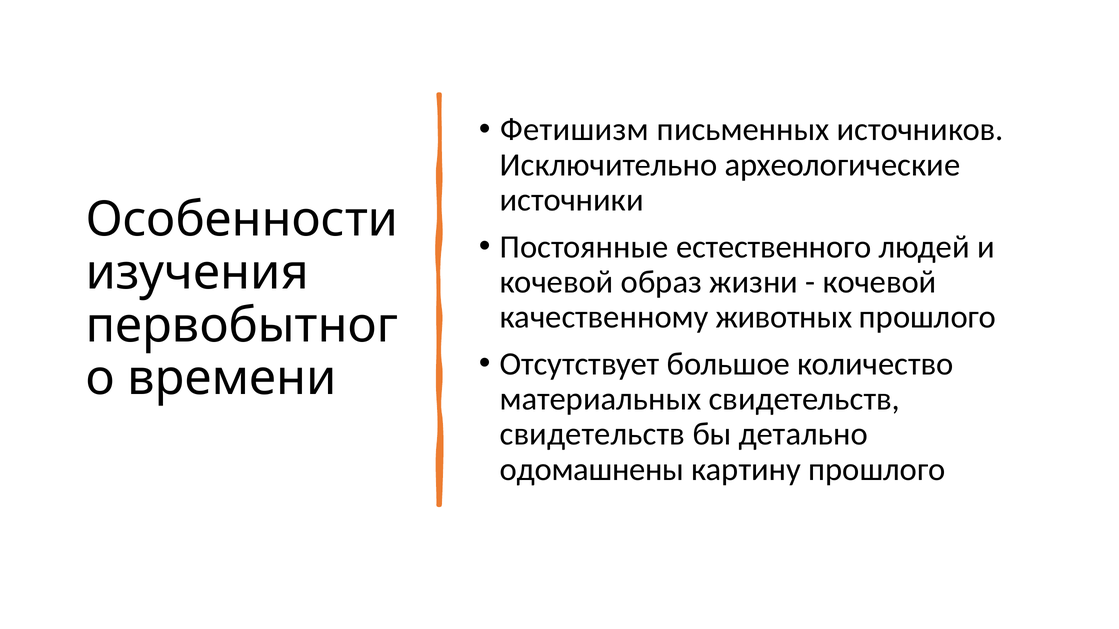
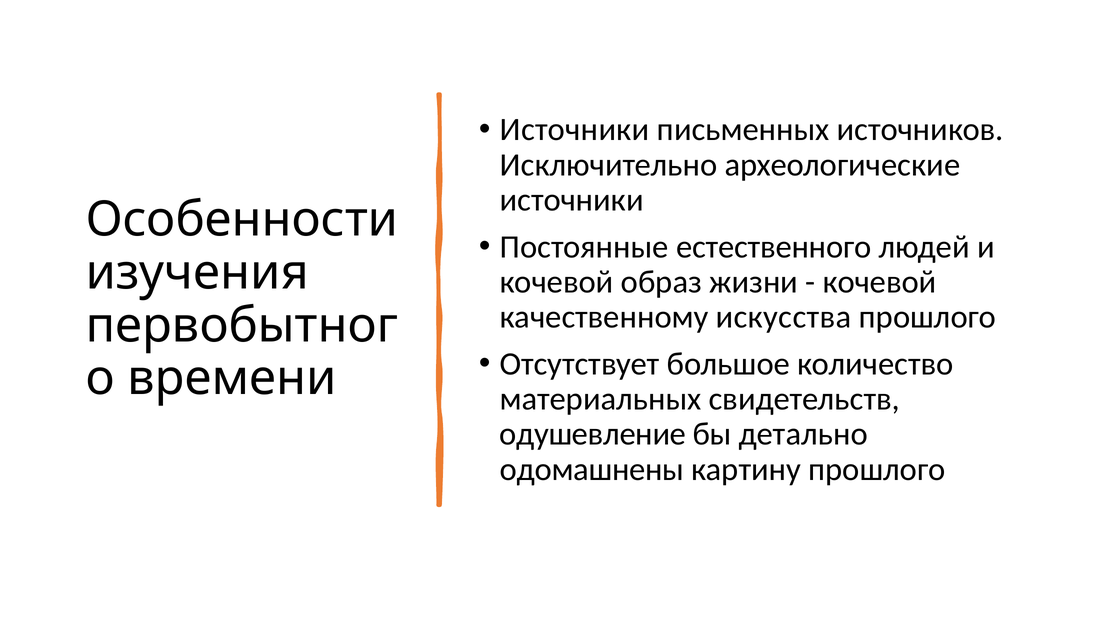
Фетишизм: Фетишизм -> Источники (575, 130)
животных: животных -> искусства (784, 317)
свидетельств: свидетельств -> одушевление (593, 435)
